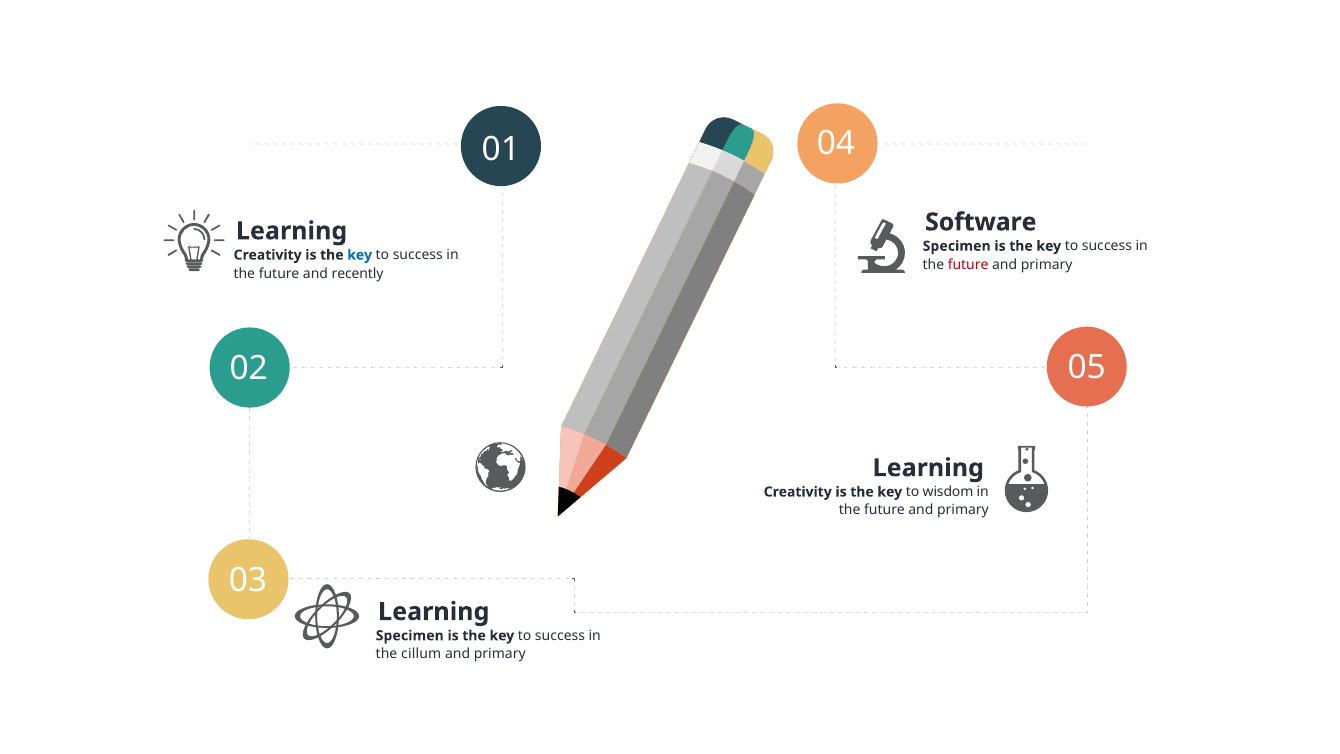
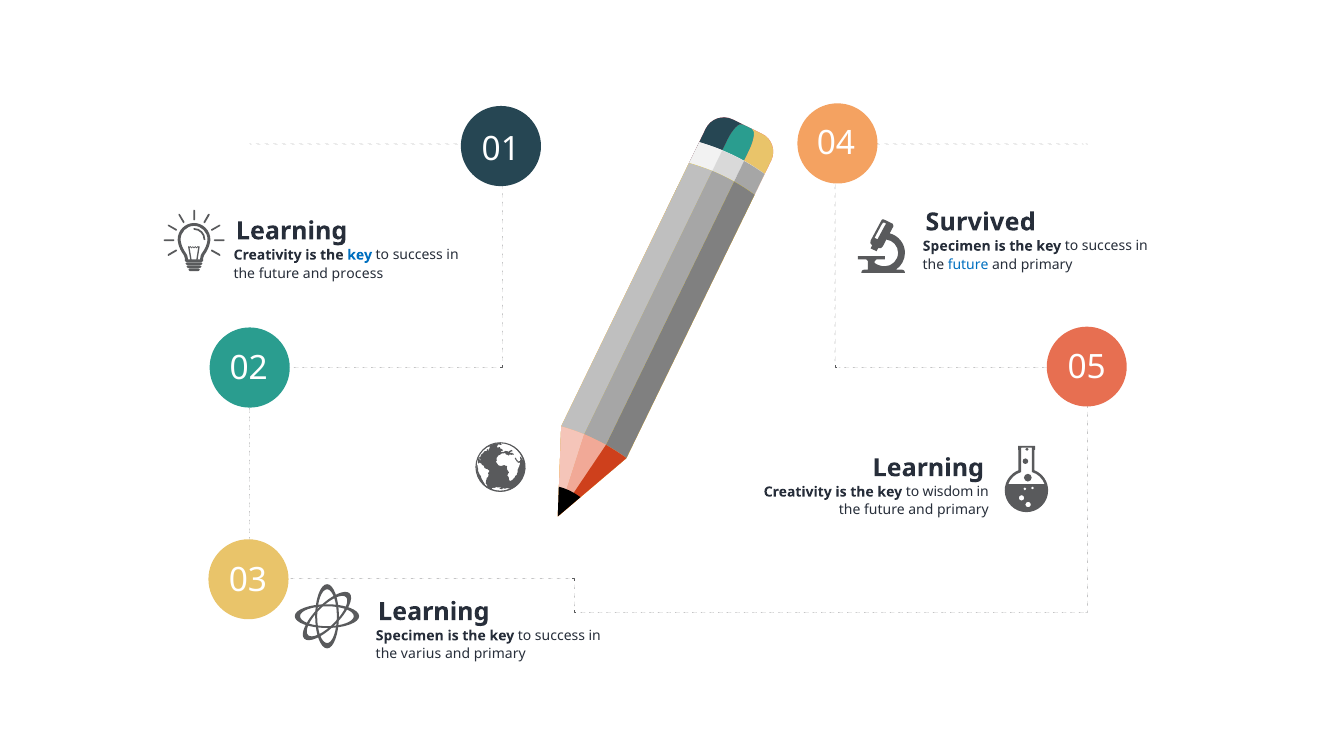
Software: Software -> Survived (981, 222)
future colour: red -> blue (968, 264)
recently: recently -> process (357, 273)
cillum: cillum -> varius (421, 654)
